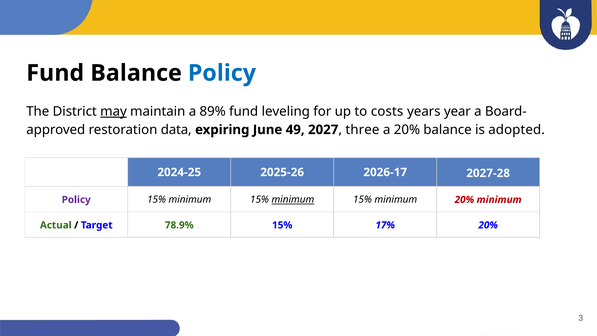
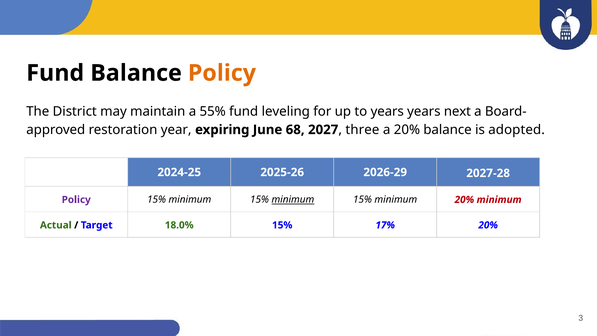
Policy colour: blue -> orange (222, 73)
may underline: present -> none (113, 111)
89%: 89% -> 55% (213, 111)
to costs: costs -> years (387, 111)
year: year -> next (457, 111)
data: data -> year (176, 130)
49: 49 -> 68 (295, 130)
2026-17: 2026-17 -> 2026-29 (385, 172)
78.9%: 78.9% -> 18.0% (179, 225)
